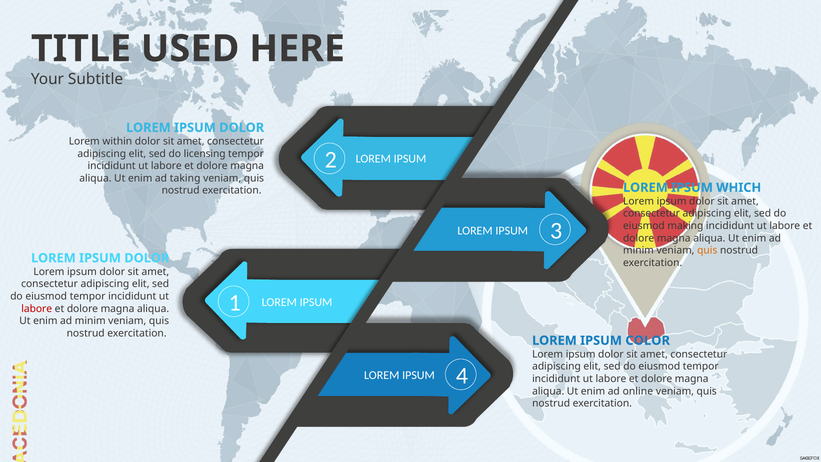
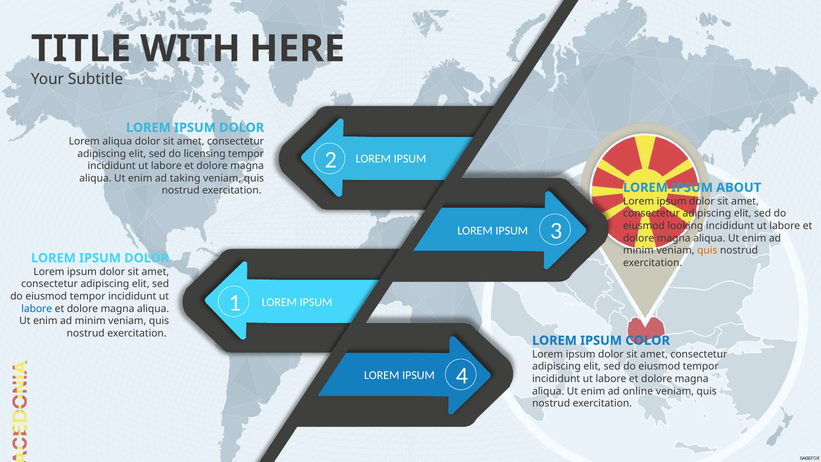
USED: USED -> WITH (190, 49)
Lorem within: within -> aliqua (117, 141)
WHICH: WHICH -> ABOUT (739, 188)
making: making -> looking (685, 226)
labore colour: red -> blue (37, 309)
